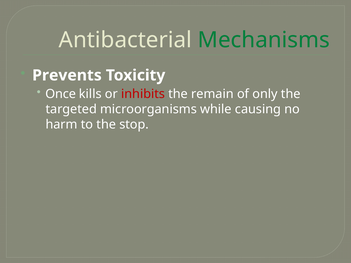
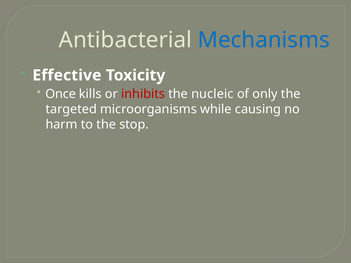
Mechanisms colour: green -> blue (264, 40)
Prevents: Prevents -> Effective (67, 75)
remain: remain -> nucleic (212, 94)
